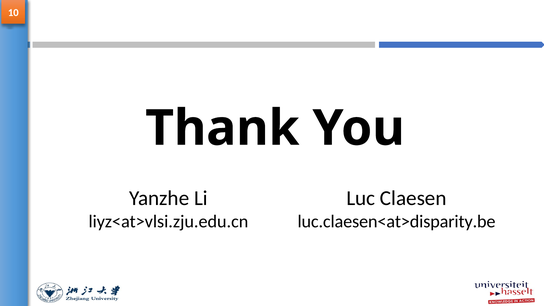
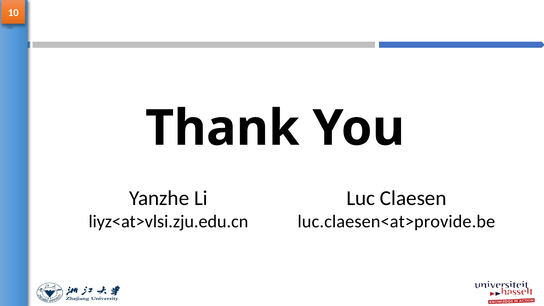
luc.claesen<at>disparity.be: luc.claesen<at>disparity.be -> luc.claesen<at>provide.be (396, 222)
